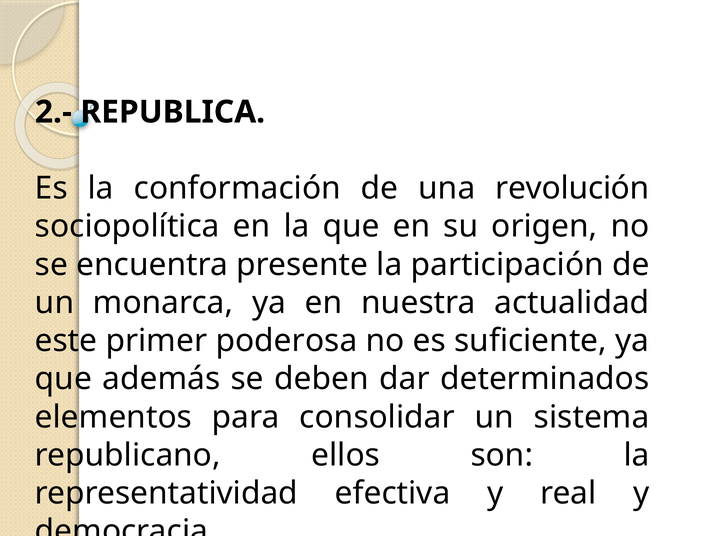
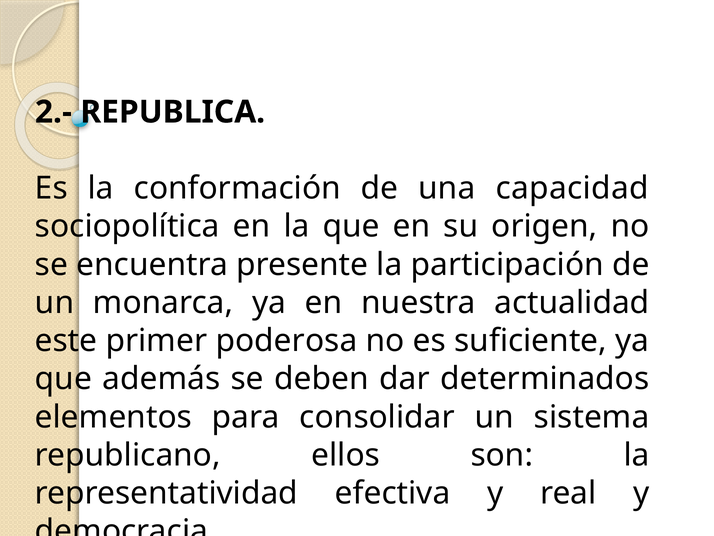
revolución: revolución -> capacidad (572, 188)
